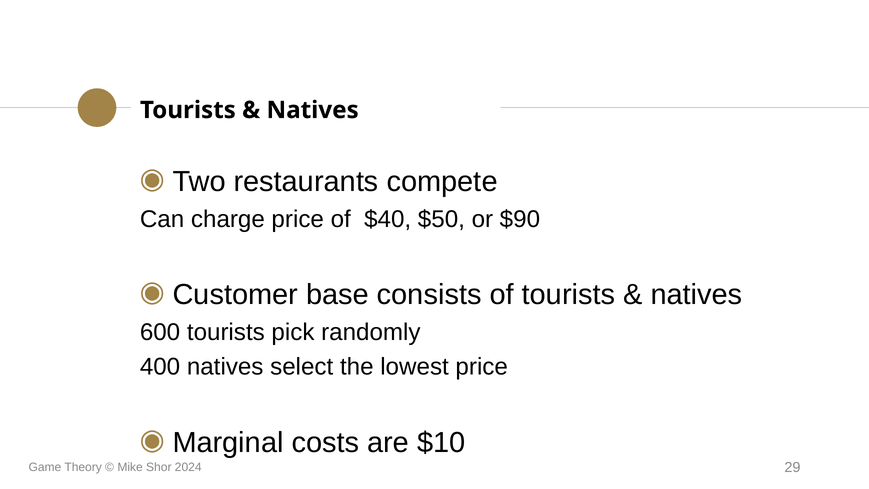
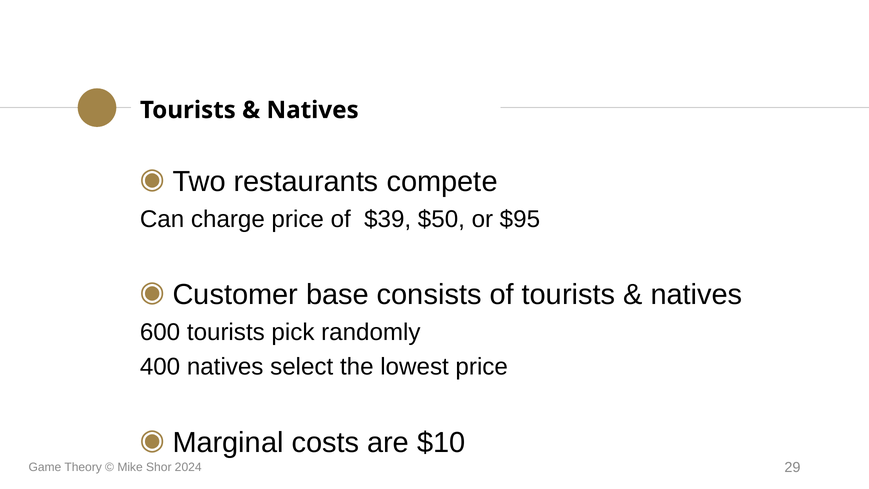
$40: $40 -> $39 (388, 219)
$90: $90 -> $95 (520, 219)
